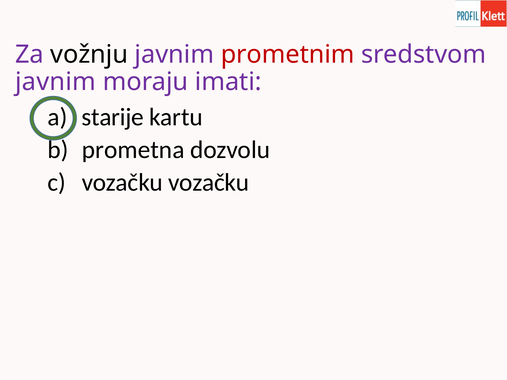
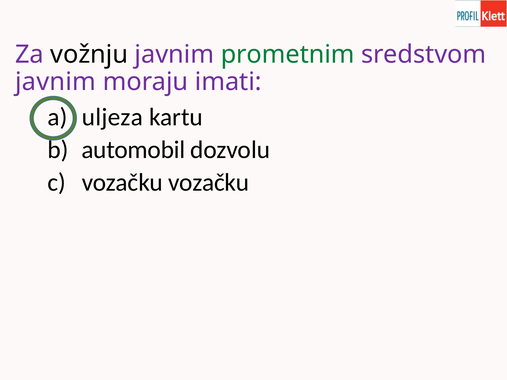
prometnim colour: red -> green (288, 54)
starije: starije -> uljeza (112, 117)
prometna: prometna -> automobil (133, 150)
